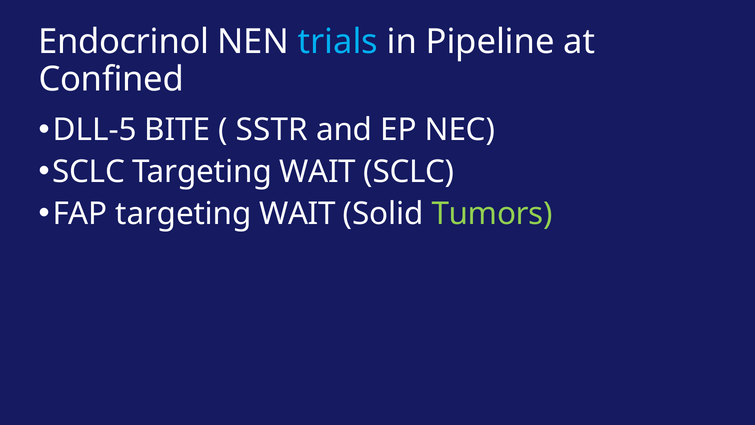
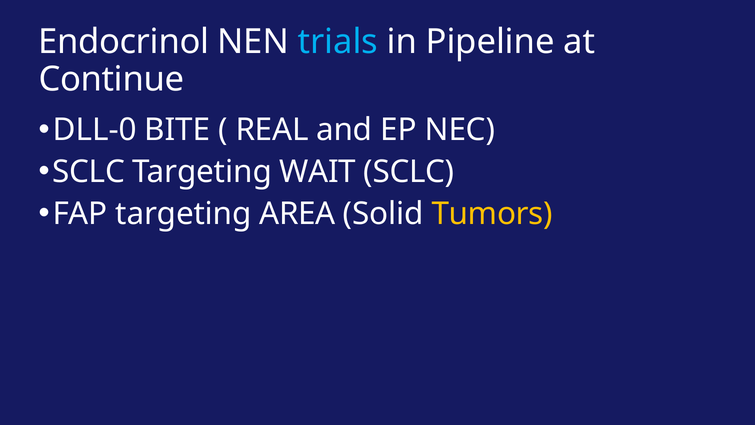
Confined: Confined -> Continue (111, 79)
DLL-5: DLL-5 -> DLL-0 (95, 130)
SSTR: SSTR -> REAL (272, 130)
FAP targeting WAIT: WAIT -> AREA (297, 214)
Tumors colour: light green -> yellow (492, 214)
